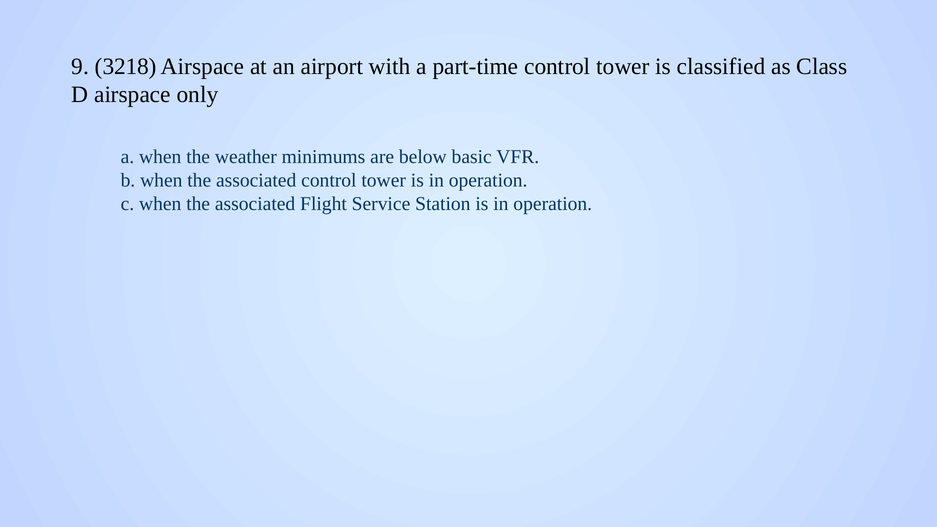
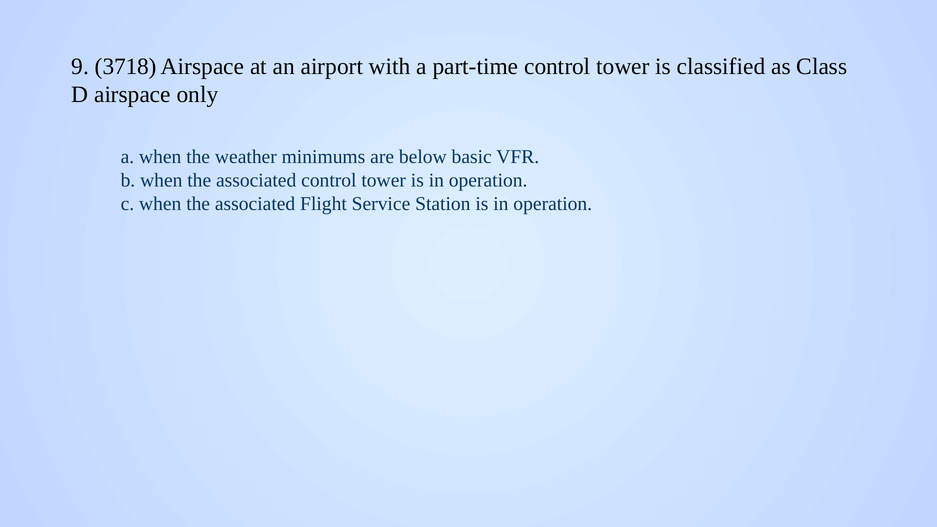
3218: 3218 -> 3718 (126, 67)
